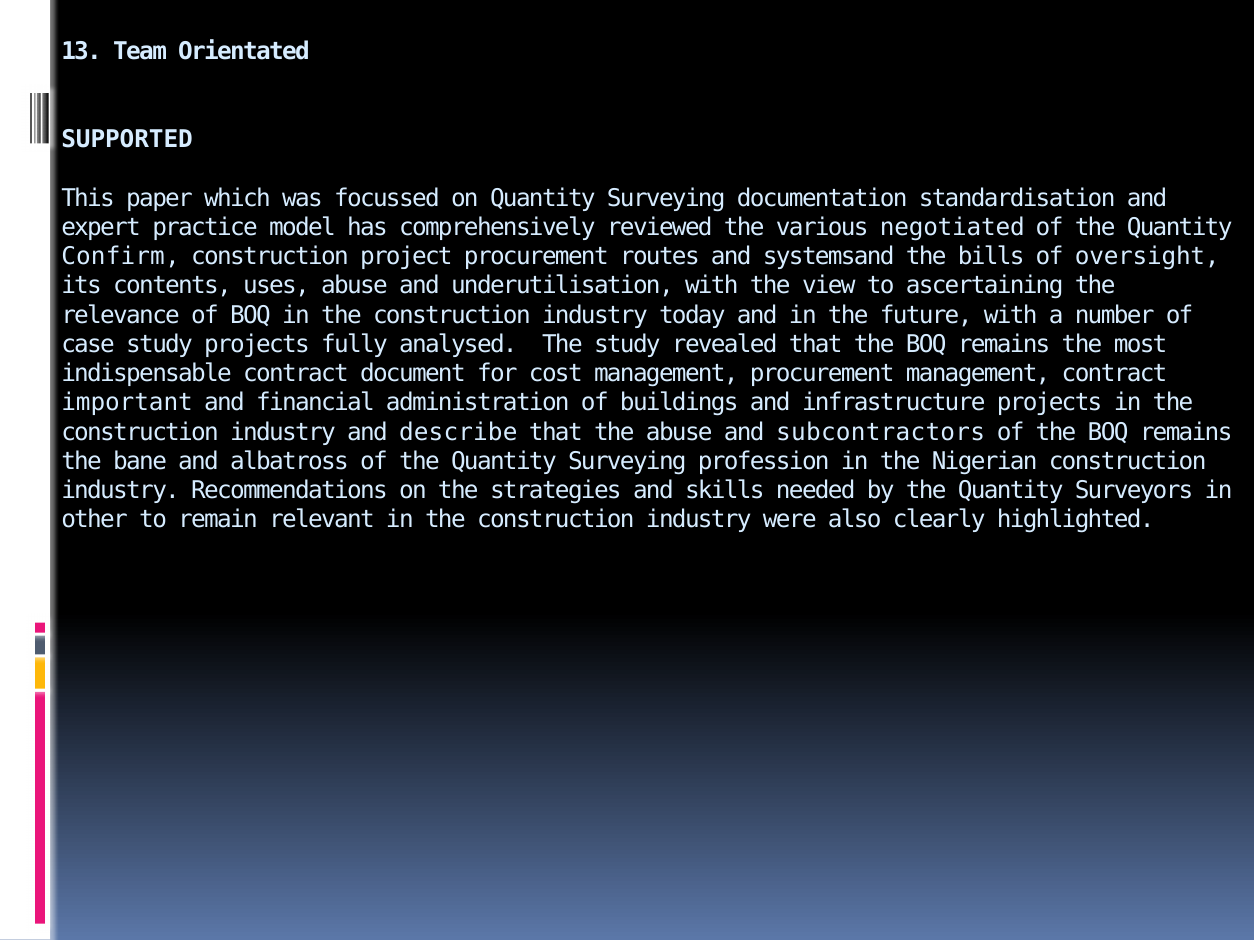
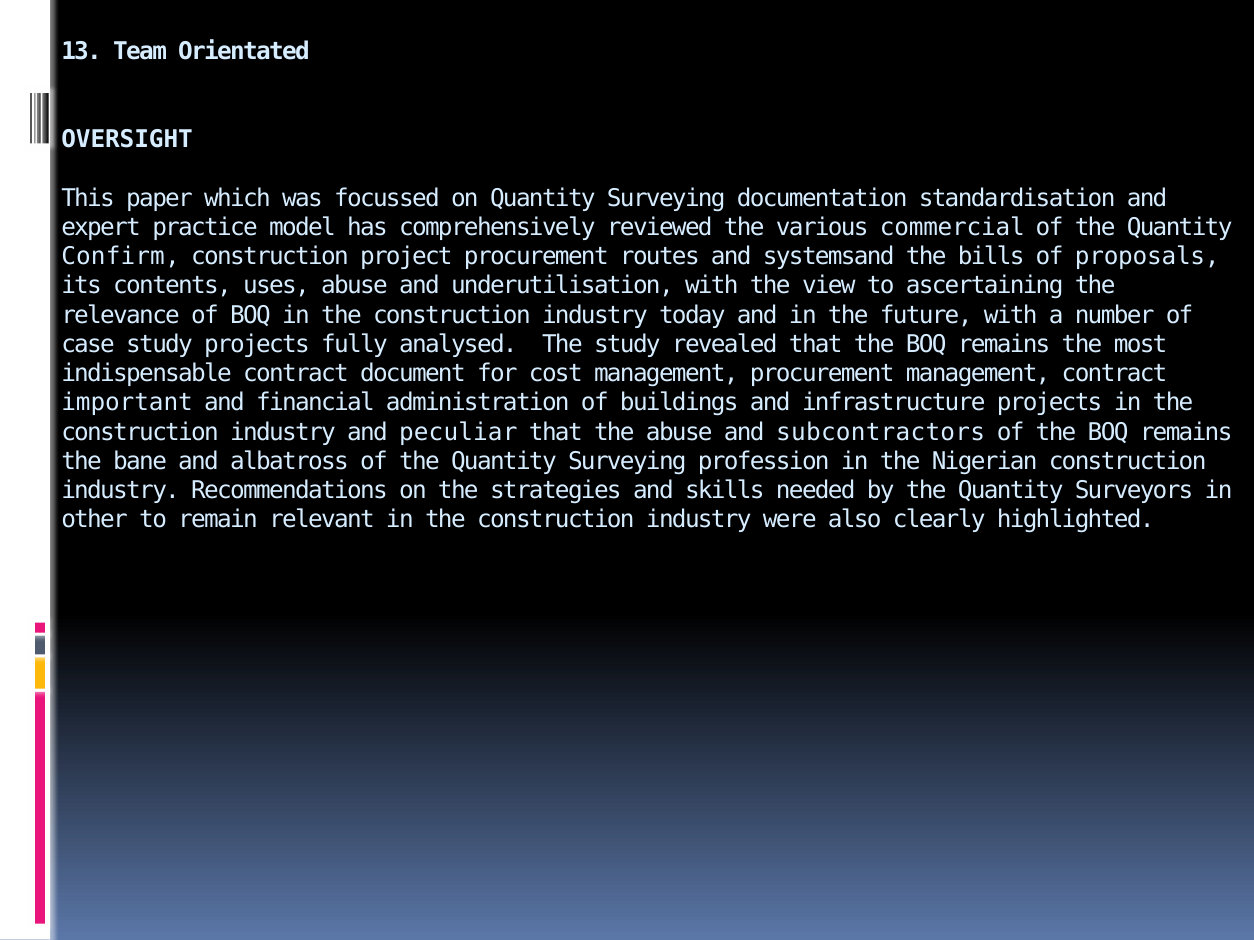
SUPPORTED: SUPPORTED -> OVERSIGHT (127, 140)
negotiated: negotiated -> commercial (952, 227)
oversight: oversight -> proposals (1147, 257)
describe: describe -> peculiar (458, 432)
